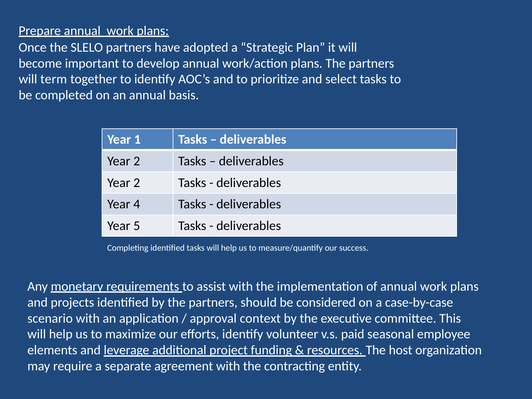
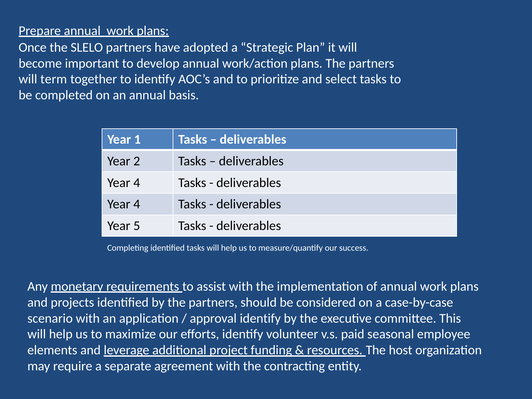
2: 2 -> 4 (137, 183)
approval context: context -> identify (260, 318)
